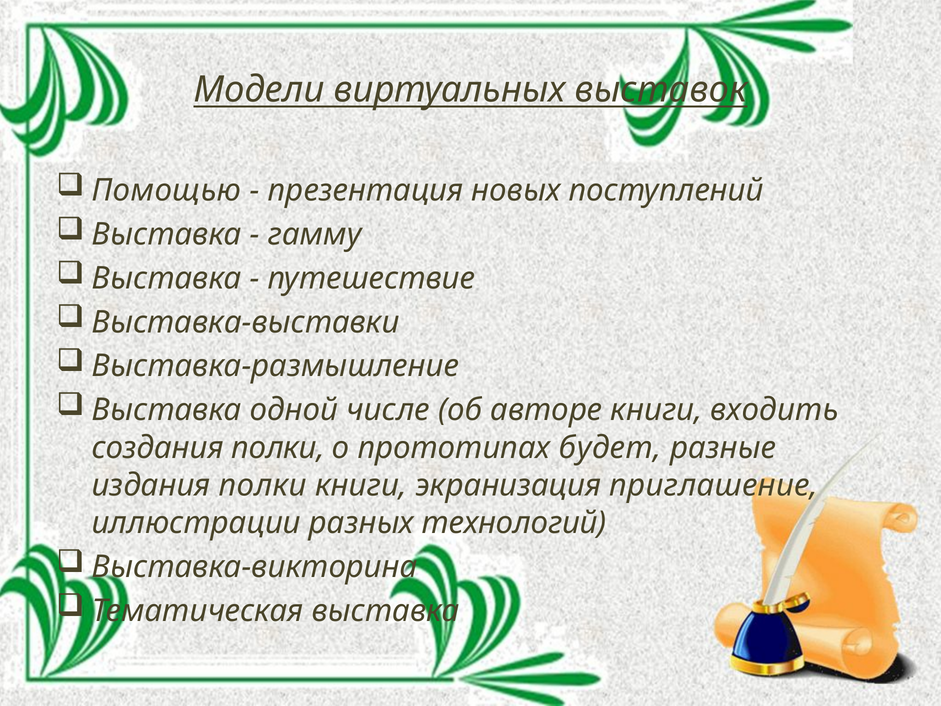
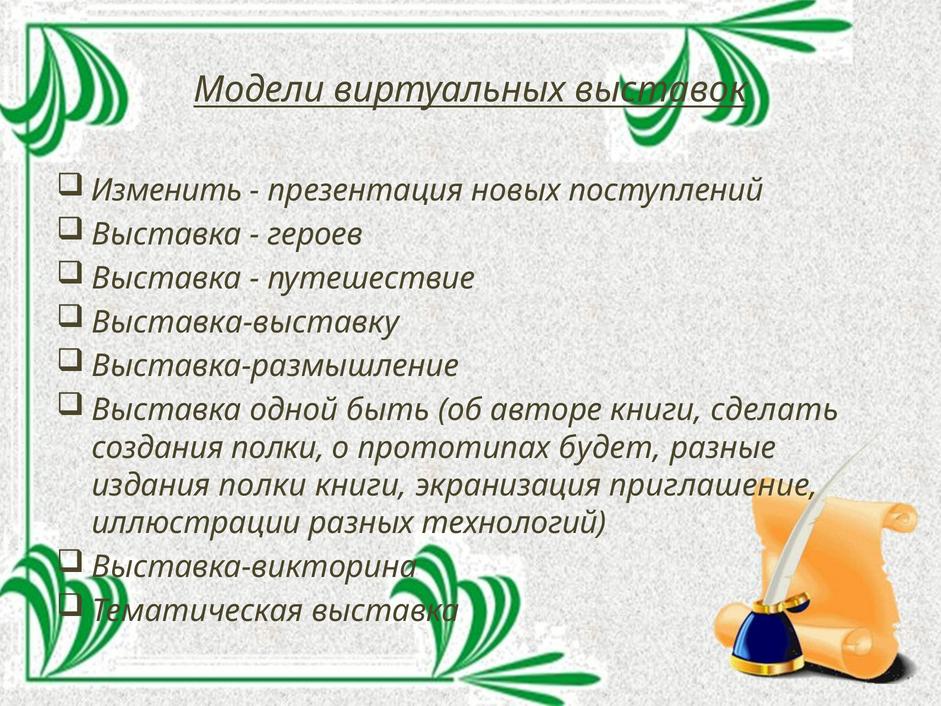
Помощью: Помощью -> Изменить (167, 190)
гамму: гамму -> героев (315, 234)
Выставка-выставки: Выставка-выставки -> Выставка-выставку (246, 322)
числе: числе -> быть (388, 410)
входить: входить -> сделать (775, 410)
